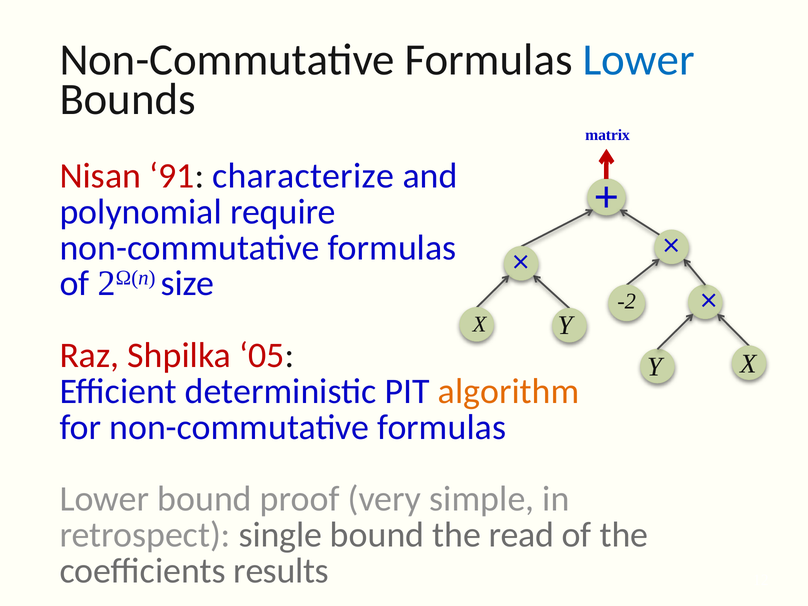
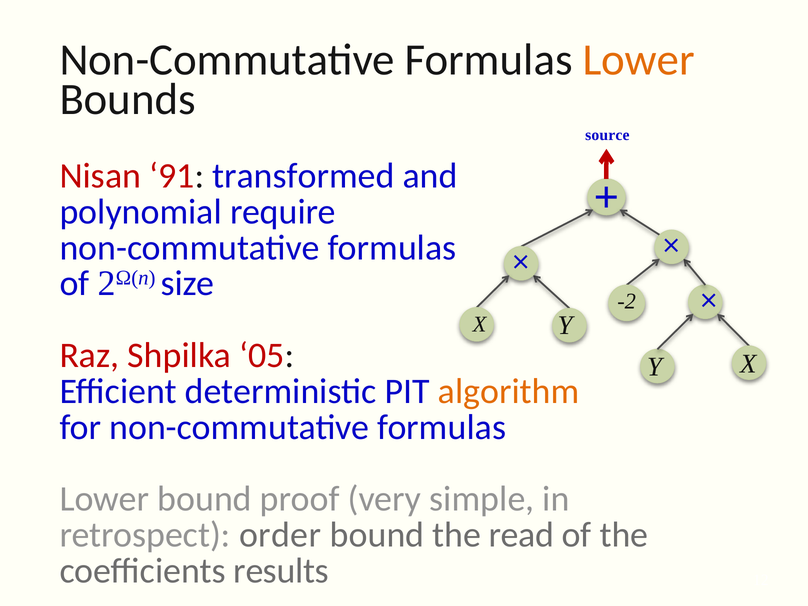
Lower colour: blue -> orange (639, 60)
matrix: matrix -> source (607, 135)
characterize: characterize -> transformed (303, 176)
single: single -> order (280, 535)
